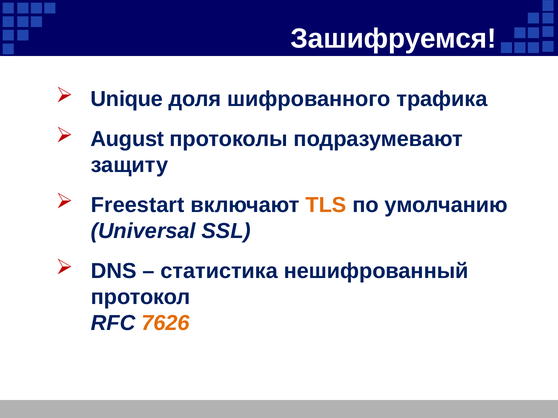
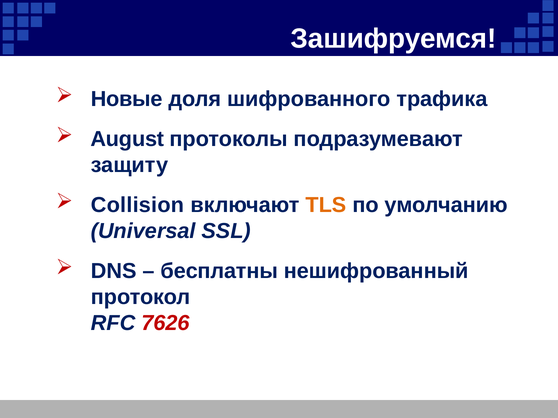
Unique: Unique -> Новые (127, 99)
Freestart: Freestart -> Collision (138, 205)
статистика: статистика -> бесплатны (219, 271)
7626 colour: orange -> red (165, 323)
